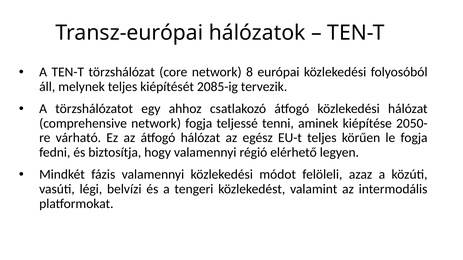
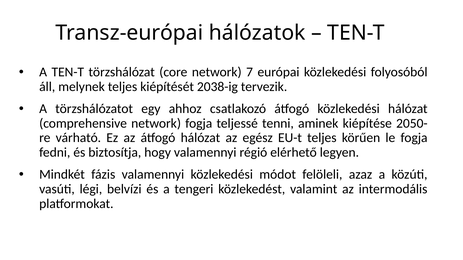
8: 8 -> 7 (250, 72)
2085-ig: 2085-ig -> 2038-ig (217, 87)
